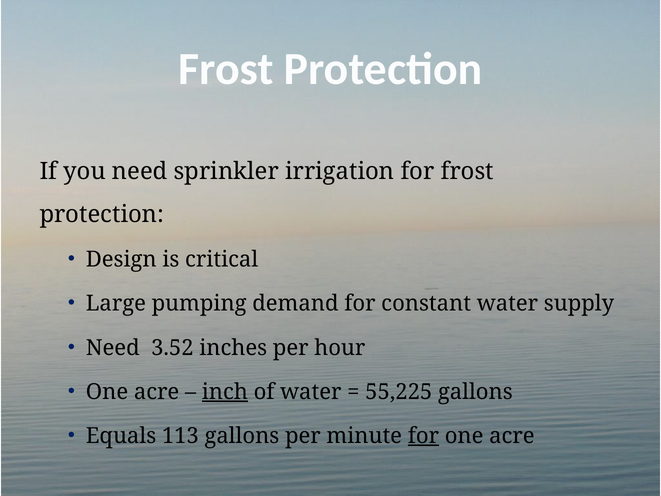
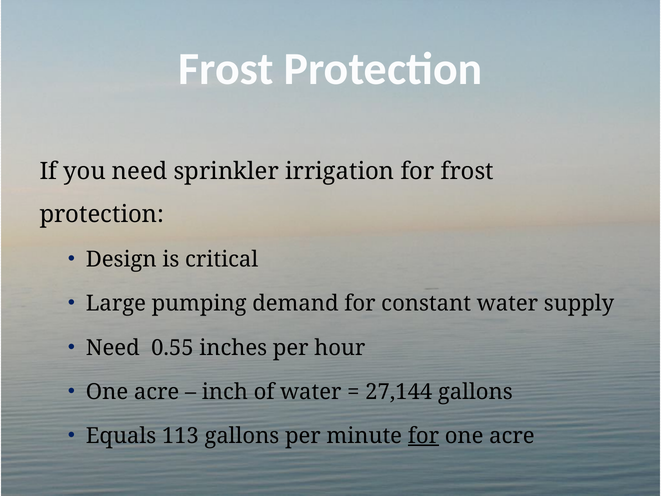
3.52: 3.52 -> 0.55 (172, 348)
inch underline: present -> none (225, 392)
55,225: 55,225 -> 27,144 (399, 392)
